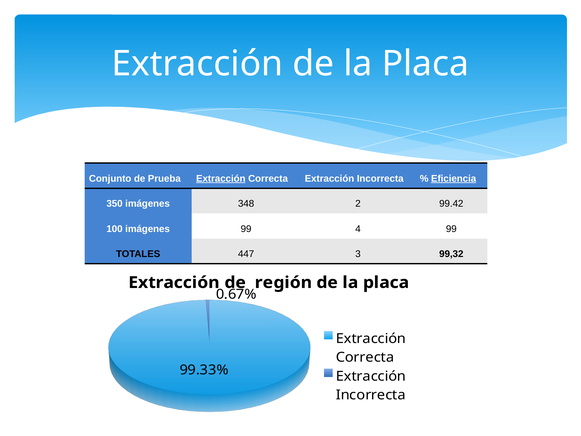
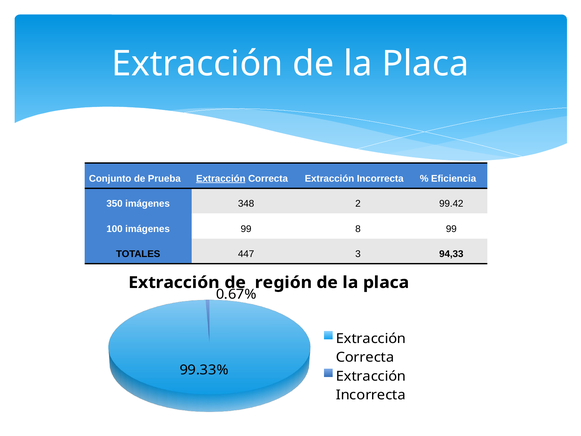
Eficiencia underline: present -> none (454, 178)
4: 4 -> 8 (358, 229)
99,32: 99,32 -> 94,33 (451, 254)
